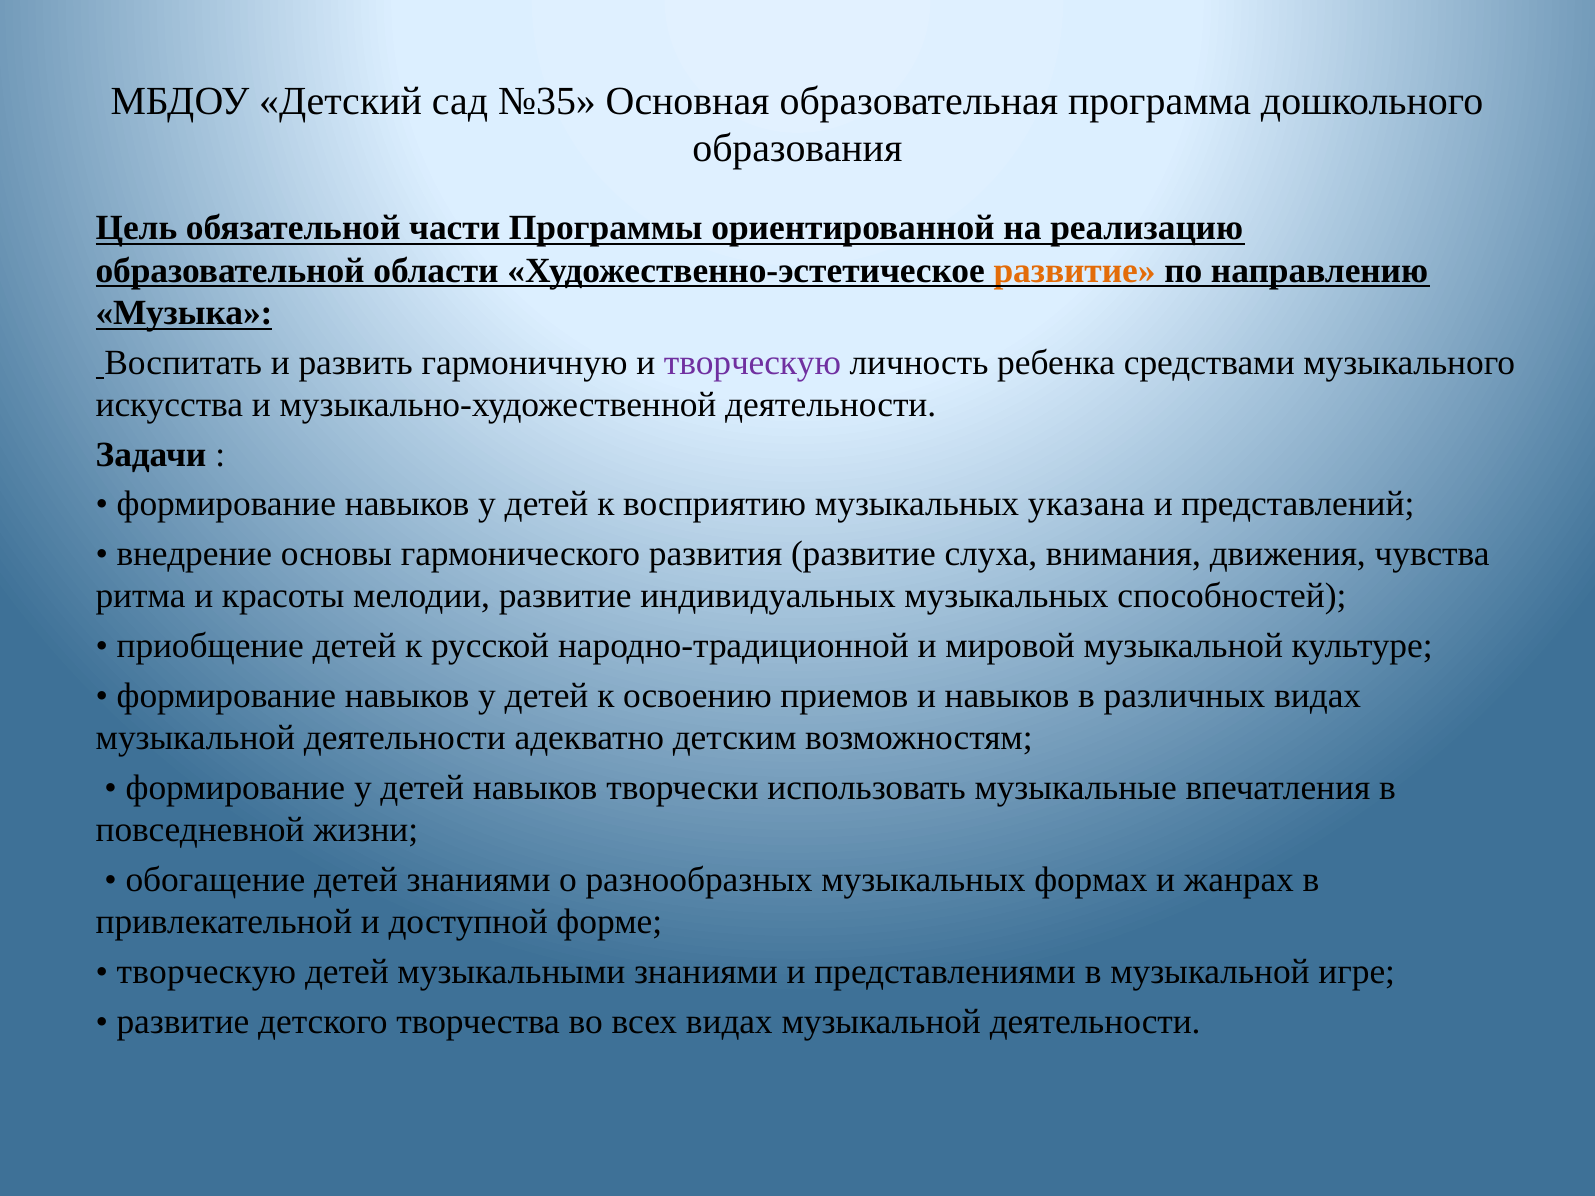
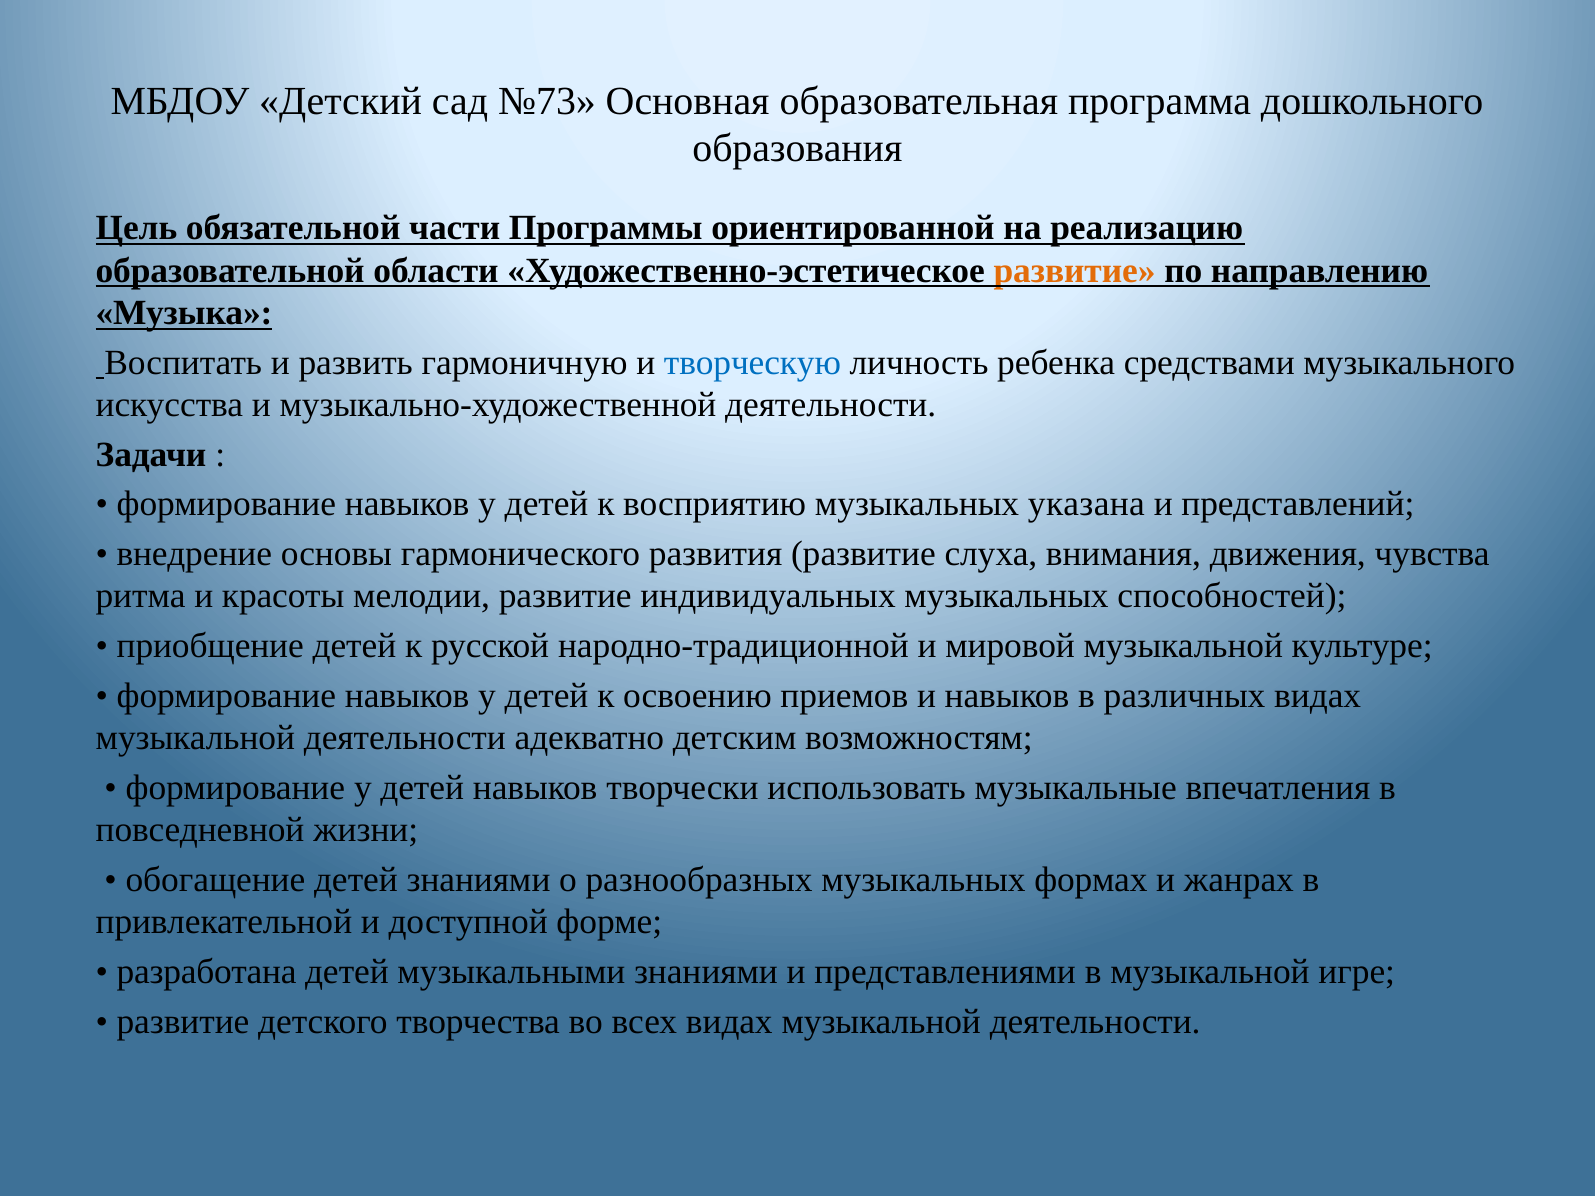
№35: №35 -> №73 (547, 101)
творческую colour: purple -> blue (752, 363)
творческую: творческую -> разработана (207, 972)
